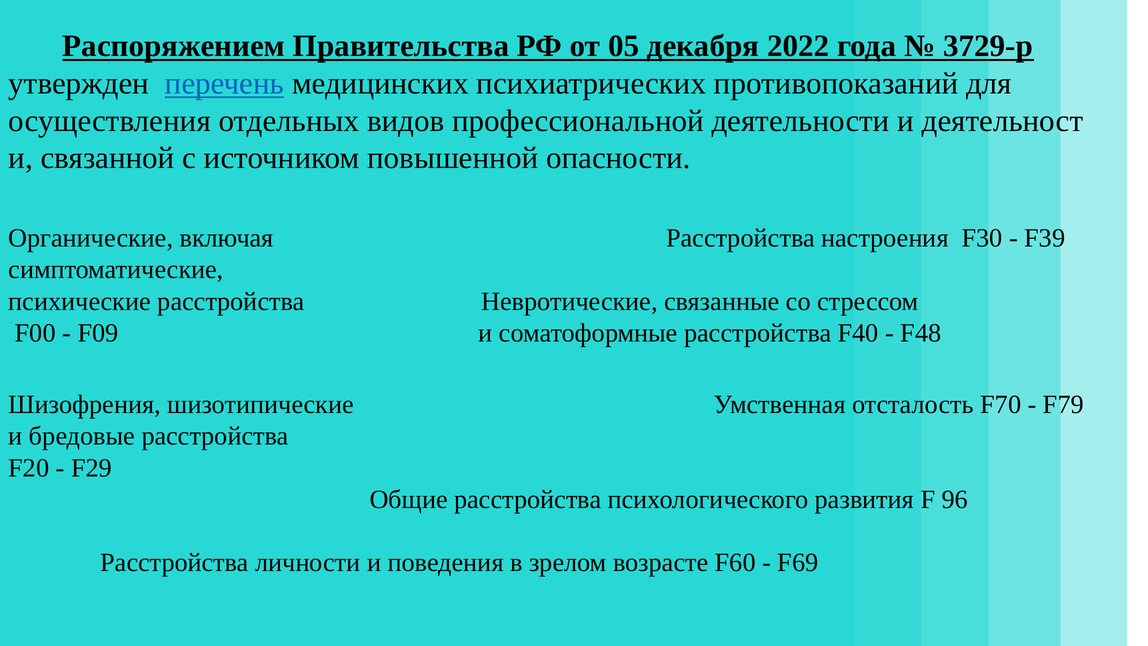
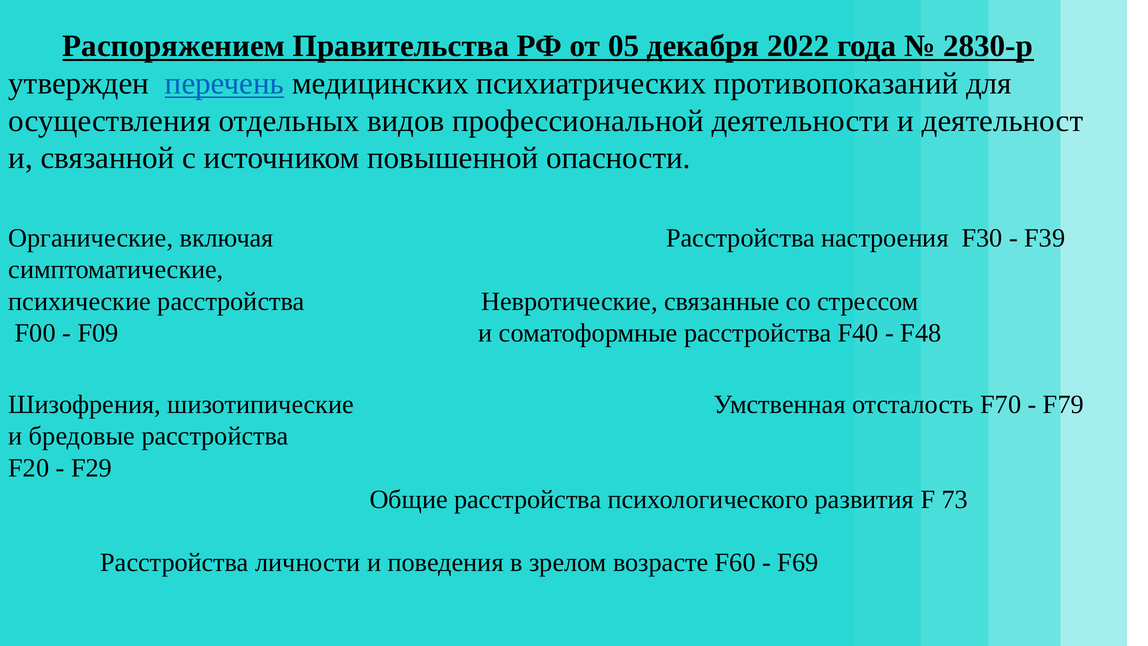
3729-р: 3729-р -> 2830-р (988, 46)
96: 96 -> 73 (955, 499)
